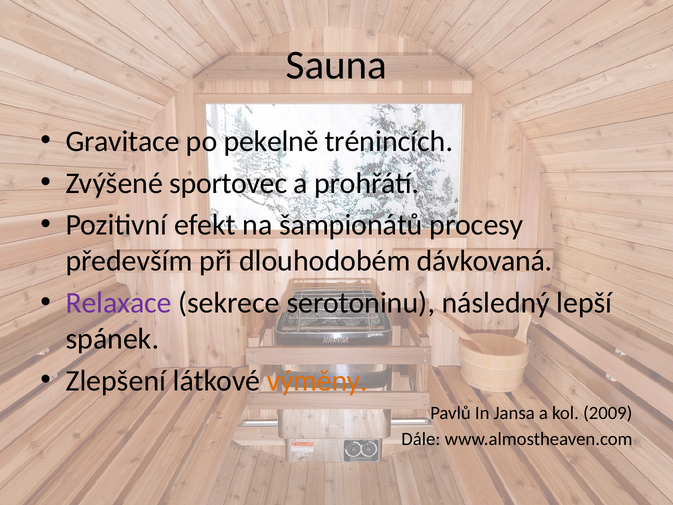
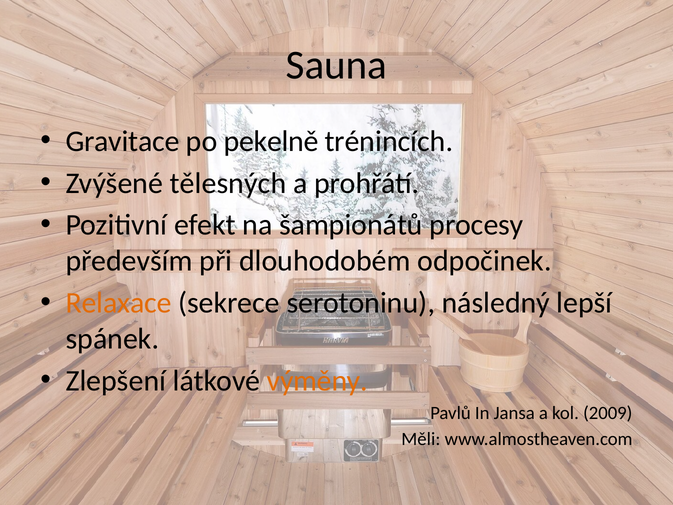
sportovec: sportovec -> tělesných (228, 183)
dávkovaná: dávkovaná -> odpočinek (485, 261)
Relaxace colour: purple -> orange (119, 303)
Dále: Dále -> Měli (421, 439)
